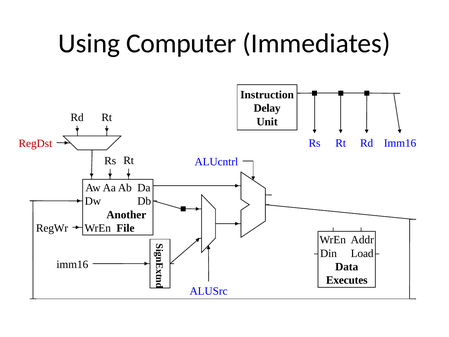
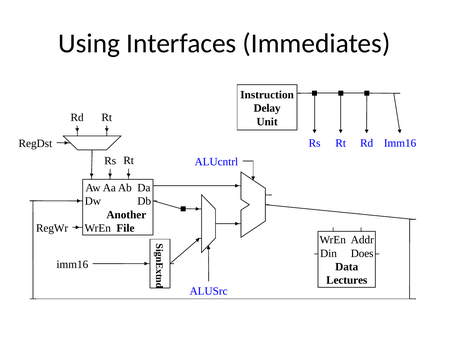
Computer: Computer -> Interfaces (181, 43)
RegDst colour: red -> black (35, 143)
Load: Load -> Does (362, 253)
Executes: Executes -> Lectures (347, 280)
